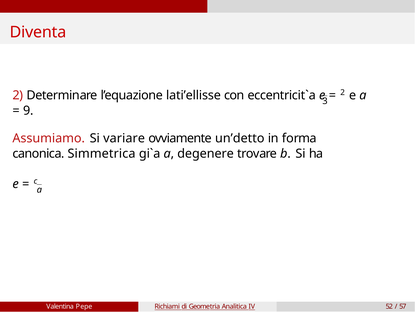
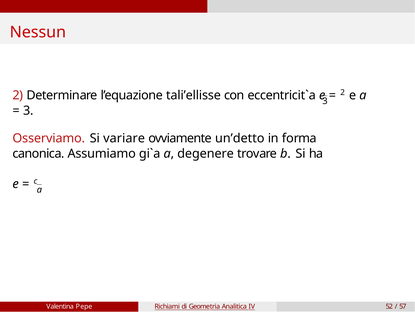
Diventa: Diventa -> Nessun (38, 32)
lati’ellisse: lati’ellisse -> tali’ellisse (193, 95)
9: 9 -> 3 (28, 111)
Assumiamo: Assumiamo -> Osserviamo (49, 138)
Simmetrica: Simmetrica -> Assumiamo (102, 153)
